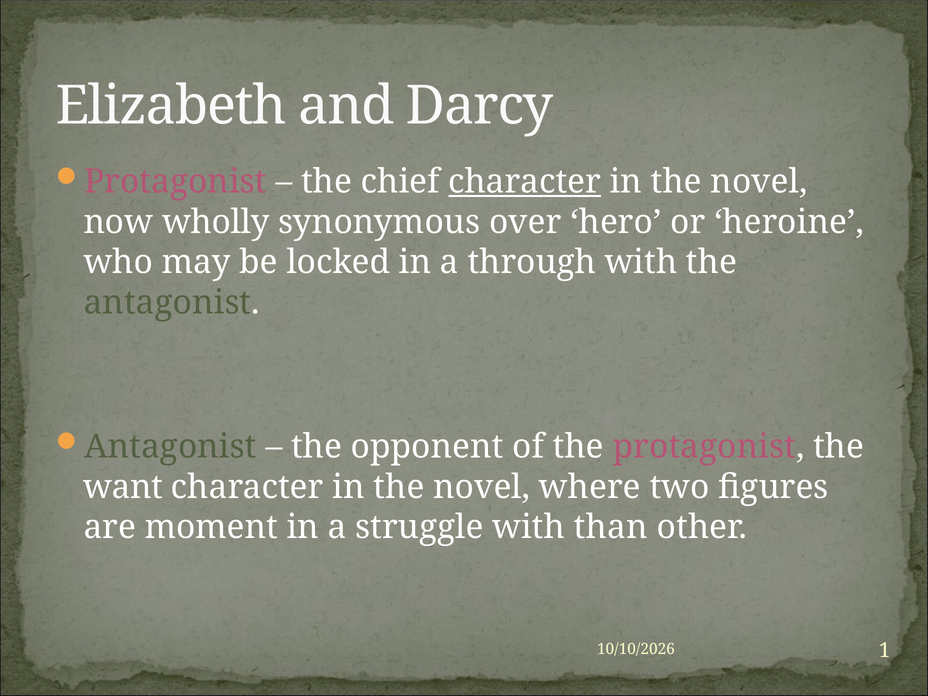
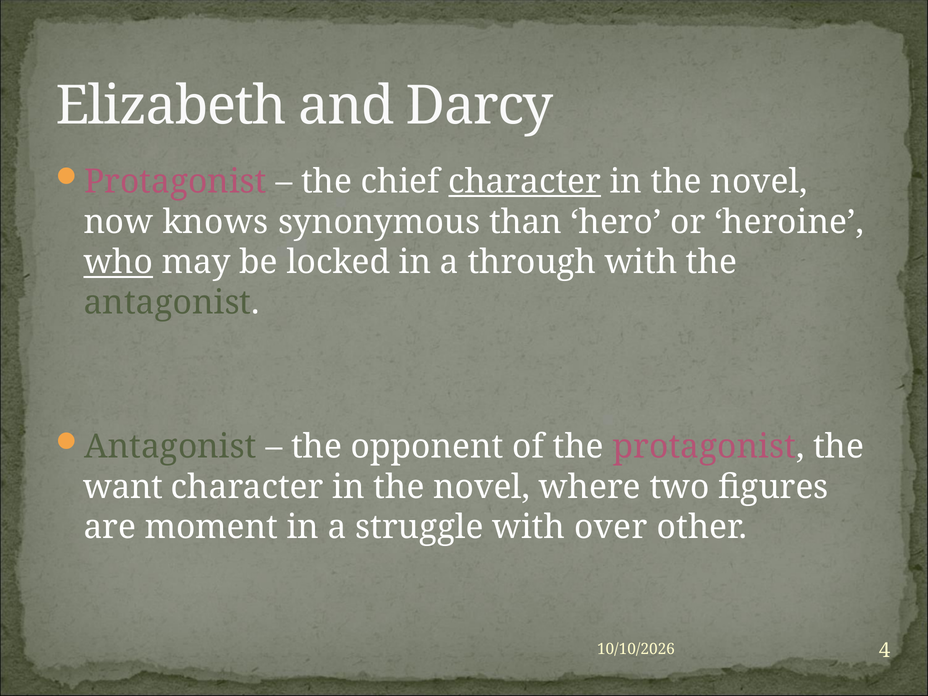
wholly: wholly -> knows (215, 222)
over: over -> than (525, 222)
who underline: none -> present (118, 262)
than: than -> over (611, 527)
1: 1 -> 4 (885, 650)
